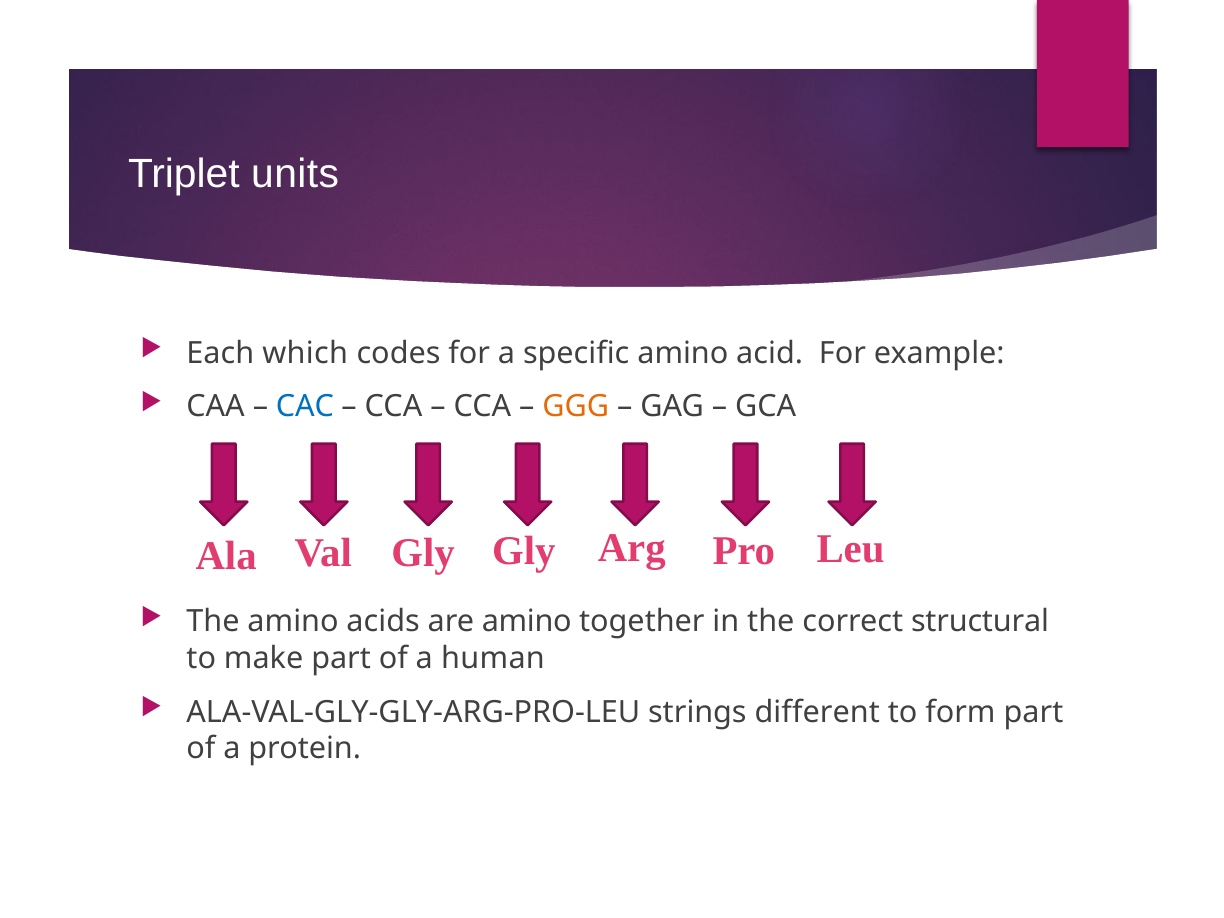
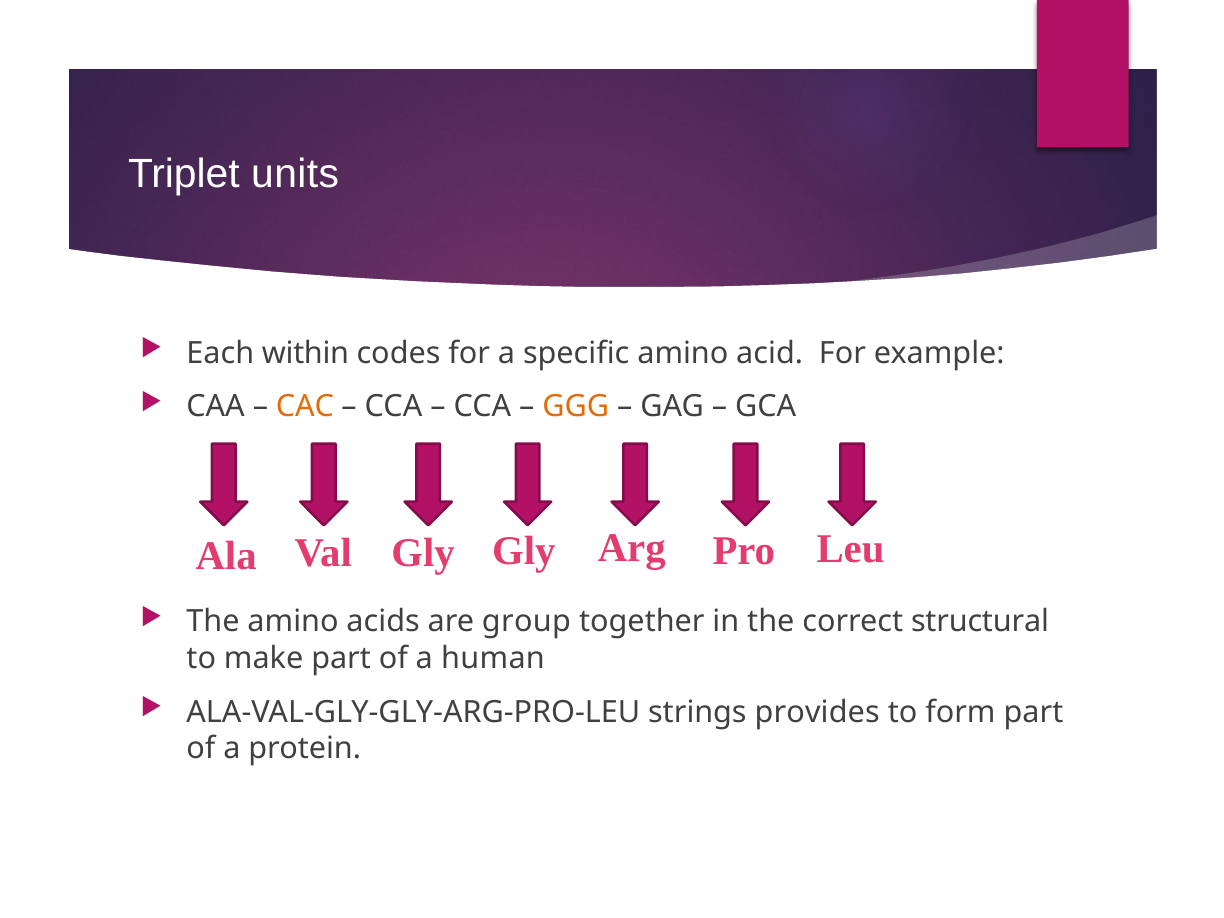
which: which -> within (306, 353)
CAC colour: blue -> orange (305, 407)
are amino: amino -> group (526, 622)
different: different -> provides (817, 712)
